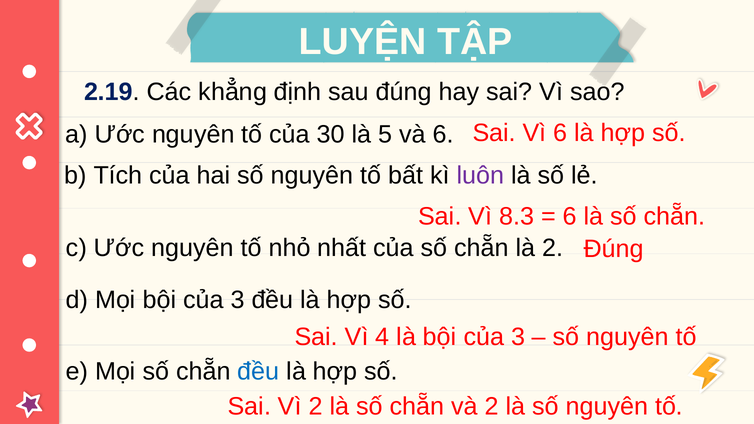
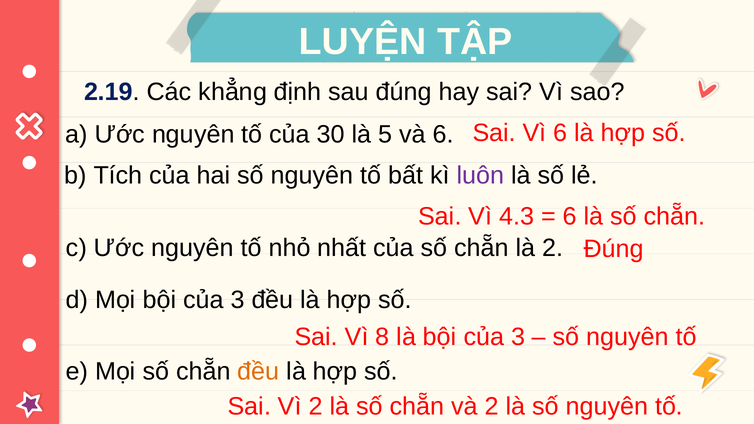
8.3: 8.3 -> 4.3 (517, 217)
4: 4 -> 8 (382, 337)
đều colour: blue -> orange (258, 371)
